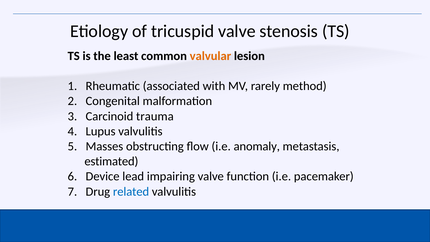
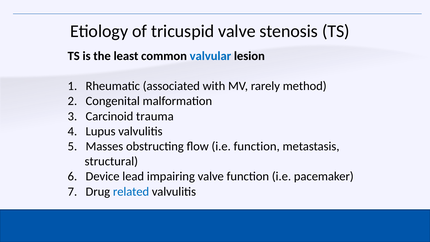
valvular colour: orange -> blue (210, 56)
i.e anomaly: anomaly -> function (257, 146)
estimated: estimated -> structural (111, 161)
